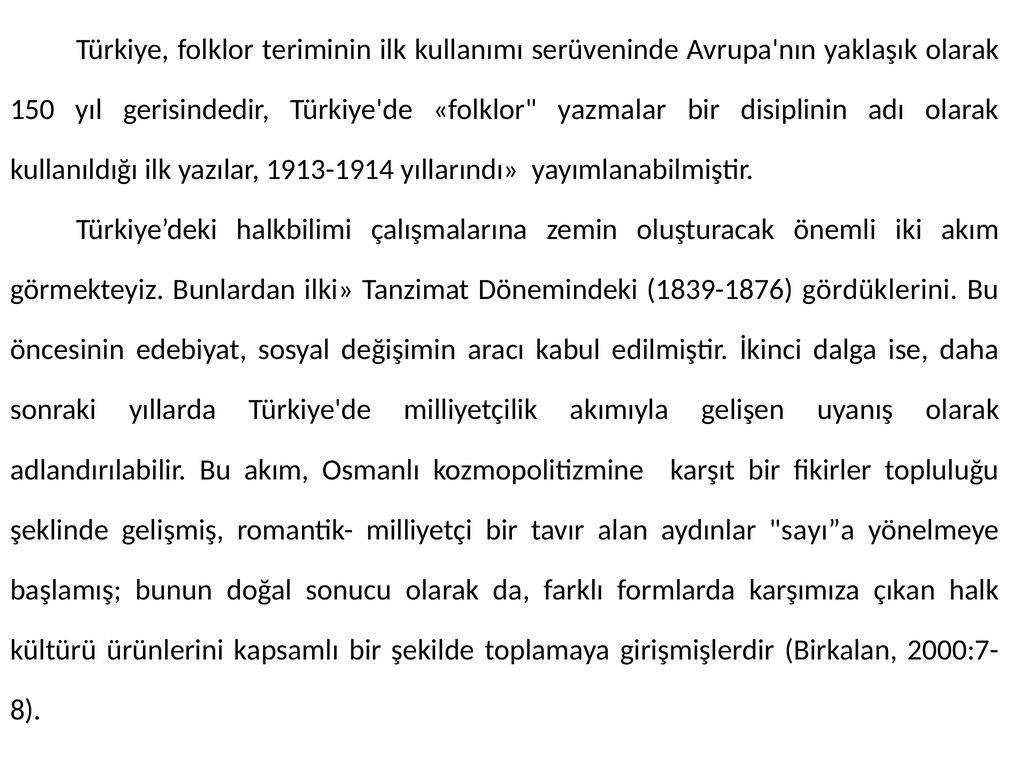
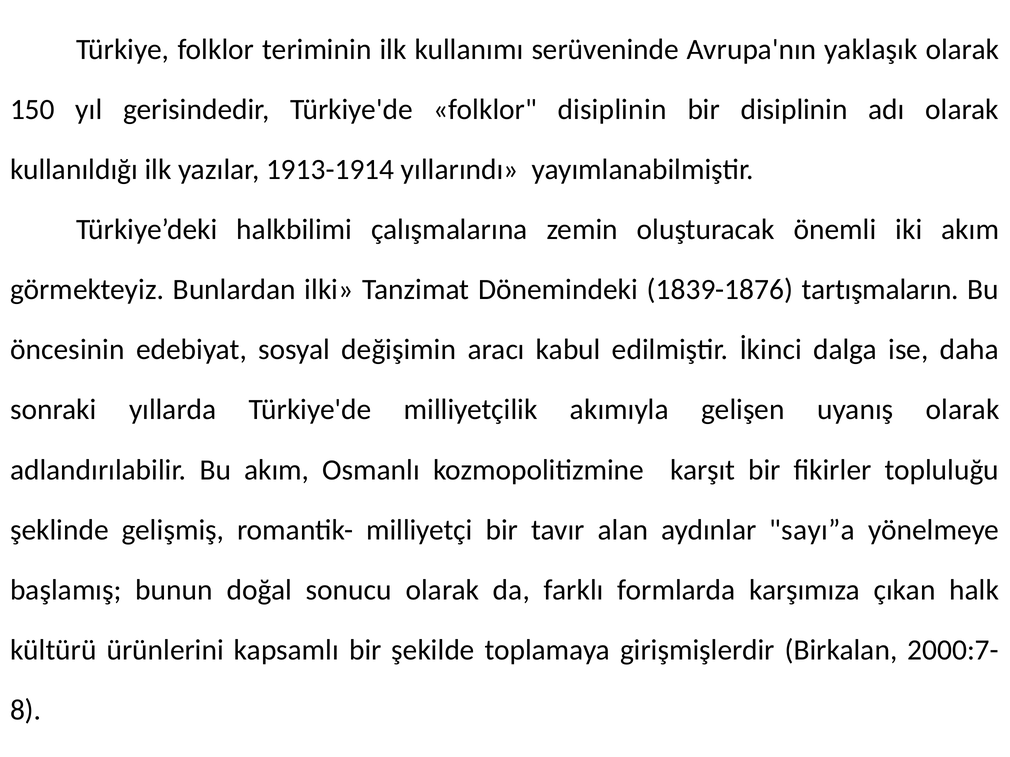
folklor yazmalar: yazmalar -> disiplinin (612, 110)
gördüklerini: gördüklerini -> tartışmaların (880, 290)
